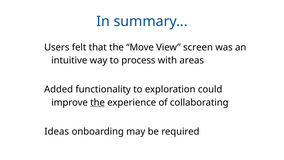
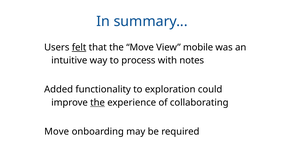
felt underline: none -> present (79, 47)
screen: screen -> mobile (198, 47)
areas: areas -> notes (192, 60)
Ideas: Ideas -> Move (57, 131)
